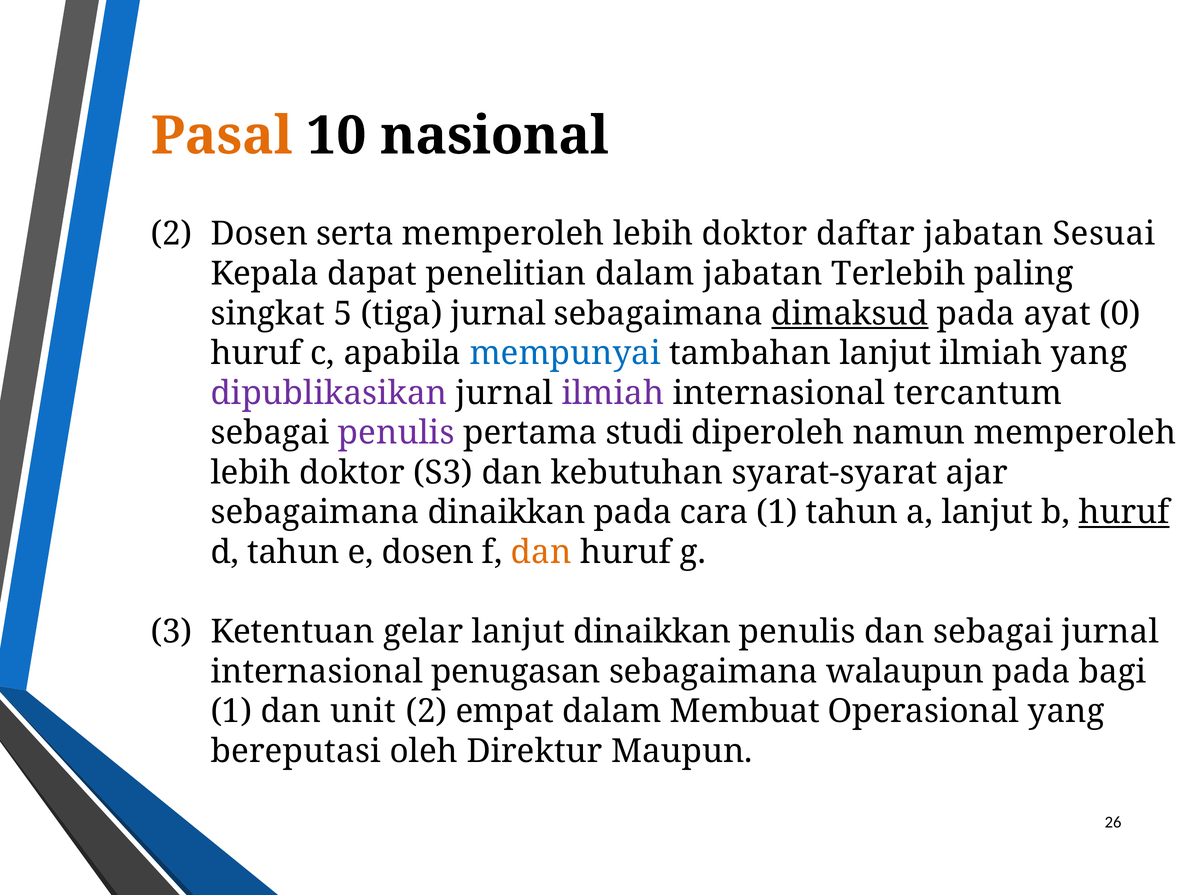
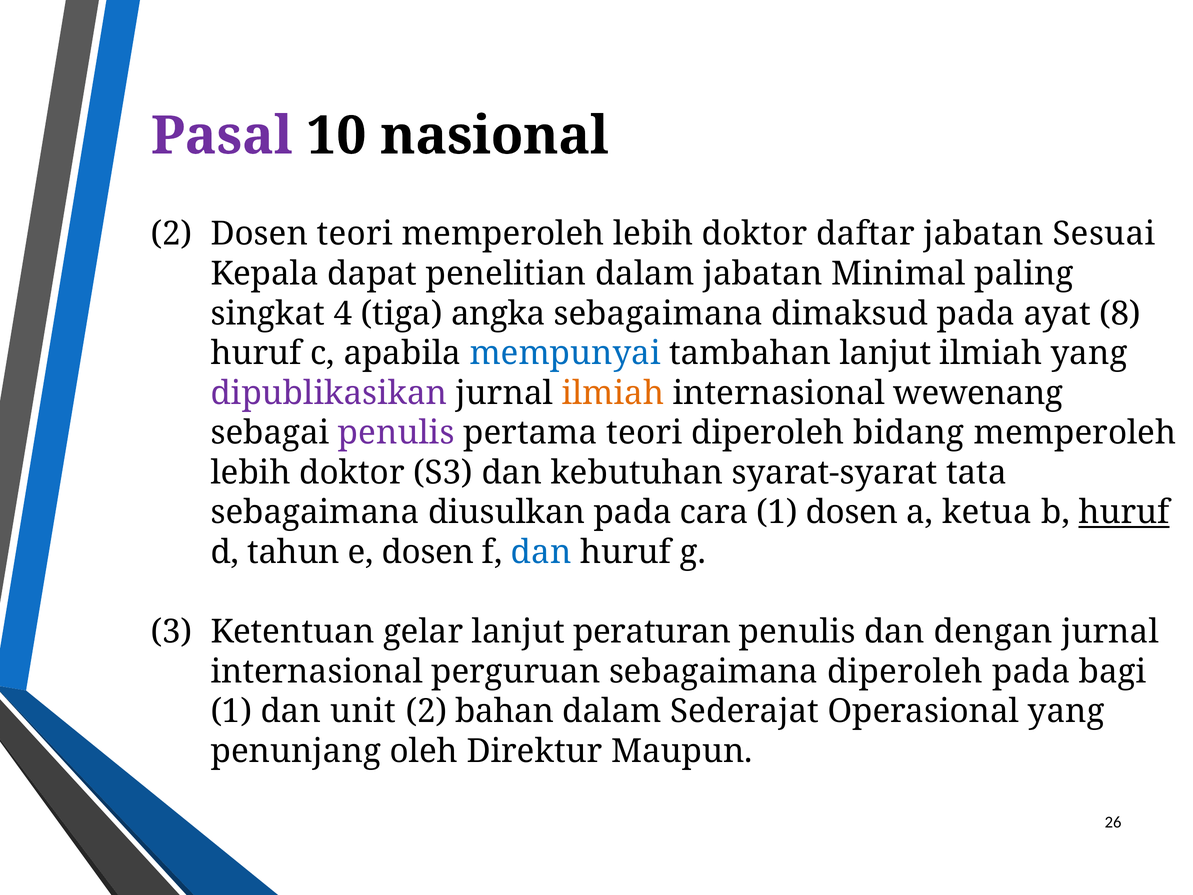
Pasal colour: orange -> purple (222, 136)
Dosen serta: serta -> teori (355, 234)
Terlebih: Terlebih -> Minimal (898, 274)
5: 5 -> 4 (343, 313)
tiga jurnal: jurnal -> angka (498, 313)
dimaksud underline: present -> none (850, 313)
0: 0 -> 8 (1120, 313)
ilmiah colour: purple -> orange (613, 393)
tercantum: tercantum -> wewenang (978, 393)
pertama studi: studi -> teori (644, 433)
namun: namun -> bidang (909, 433)
ajar: ajar -> tata (976, 473)
sebagaimana dinaikkan: dinaikkan -> diusulkan (507, 512)
1 tahun: tahun -> dosen (852, 512)
a lanjut: lanjut -> ketua (987, 512)
dan colour: orange -> blue (541, 552)
lanjut dinaikkan: dinaikkan -> peraturan (652, 632)
dan sebagai: sebagai -> dengan (993, 632)
penugasan: penugasan -> perguruan (516, 672)
sebagaimana walaupun: walaupun -> diperoleh (905, 672)
empat: empat -> bahan (505, 711)
Membuat: Membuat -> Sederajat (745, 711)
bereputasi: bereputasi -> penunjang (296, 751)
